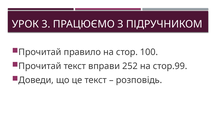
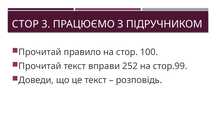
УРОК: УРОК -> СТОР (25, 24)
